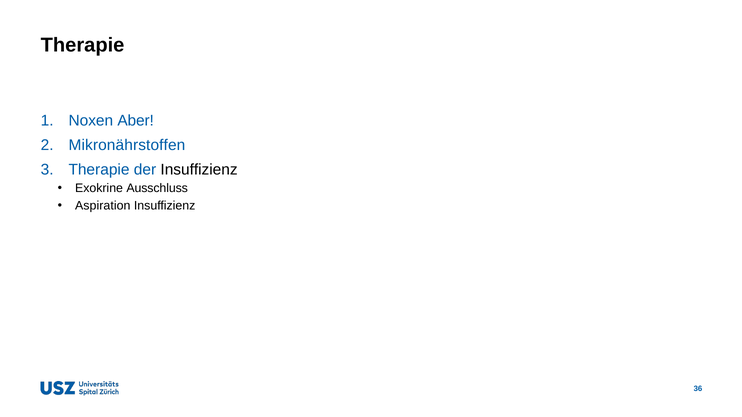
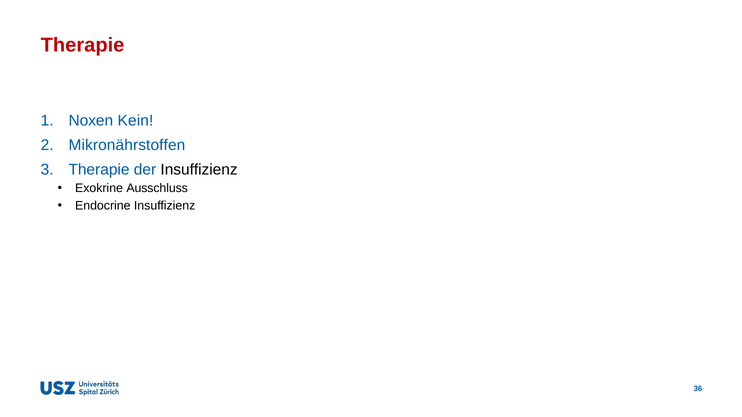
Therapie colour: black -> red (83, 45)
Aber: Aber -> Kein (135, 121)
Aspiration: Aspiration -> Endocrine (103, 206)
